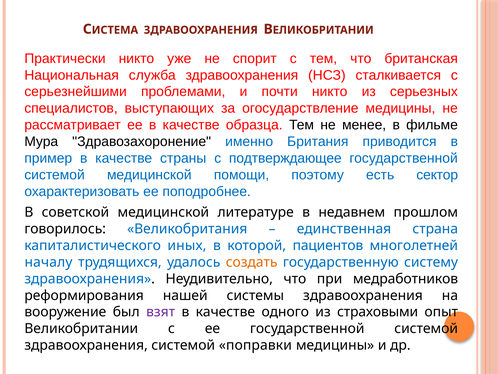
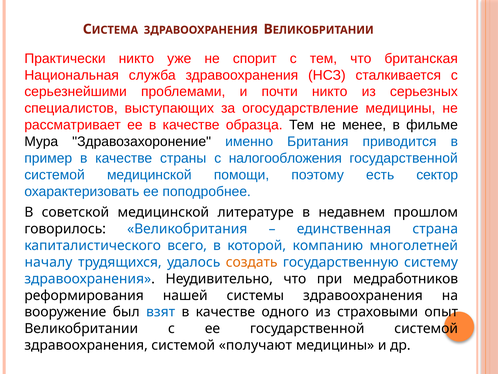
подтверждающее: подтверждающее -> налогообложения (285, 158)
иных: иных -> всего (187, 245)
пациентов: пациентов -> компанию (328, 245)
взят colour: purple -> blue (161, 312)
поправки: поправки -> получают (255, 345)
